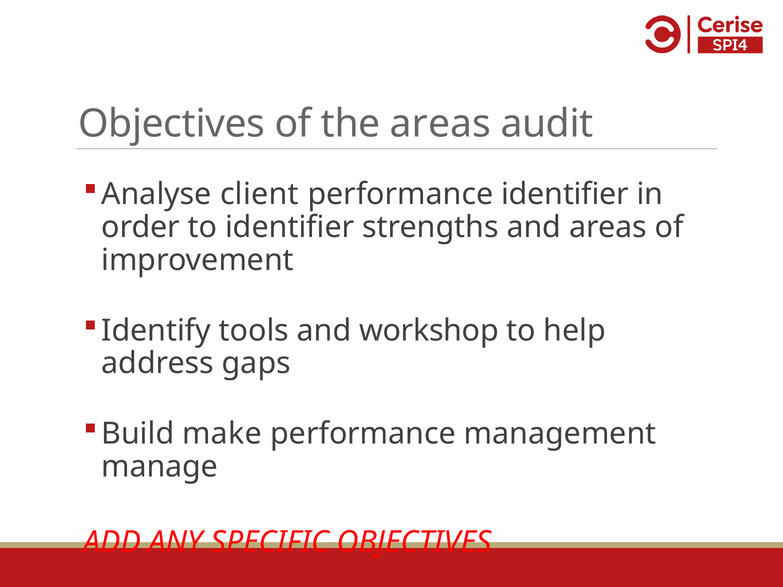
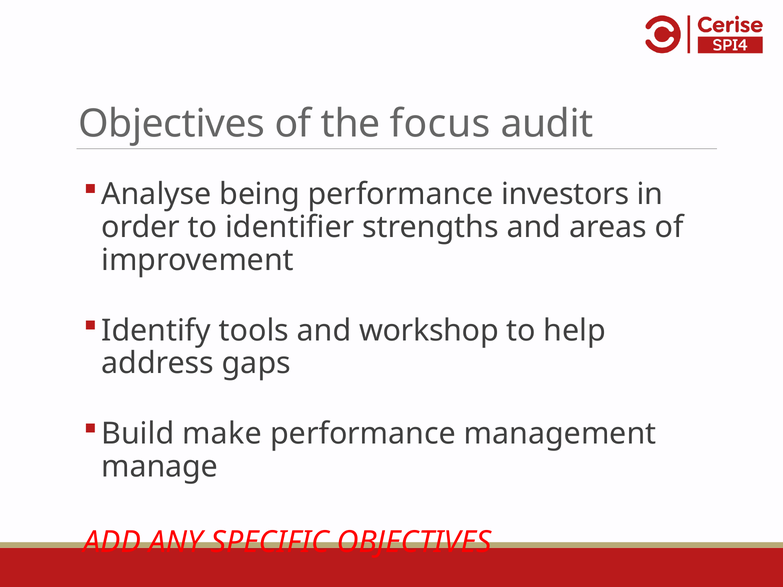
the areas: areas -> focus (440, 124)
client: client -> being (260, 194)
performance identifier: identifier -> investors (565, 194)
